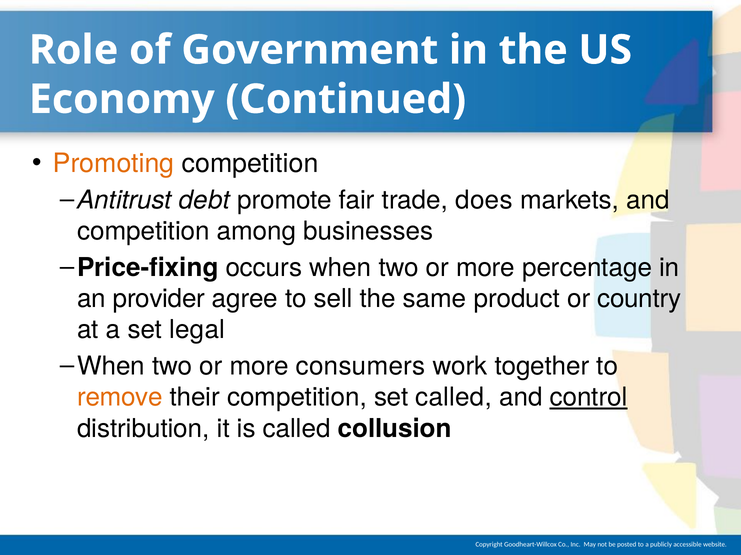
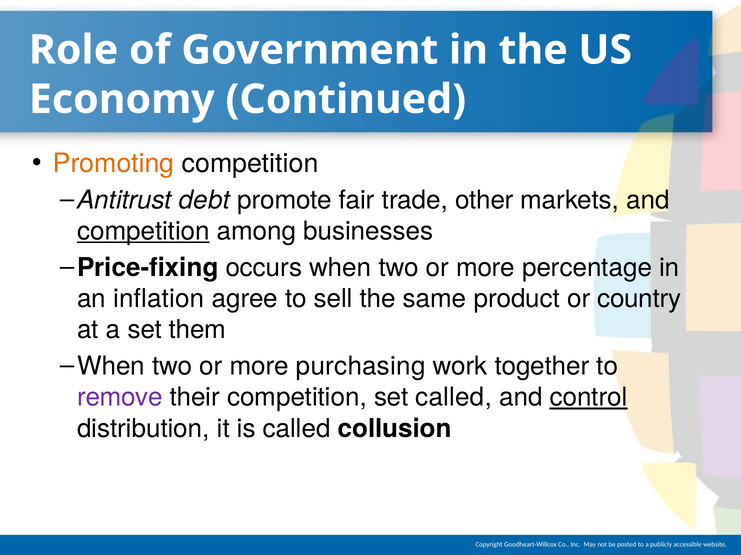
does: does -> other (484, 200)
competition underline: none -> present (143, 232)
provider: provider -> inflation (159, 299)
legal: legal -> them (197, 330)
consumers: consumers -> purchasing (361, 367)
remove colour: orange -> purple (120, 398)
